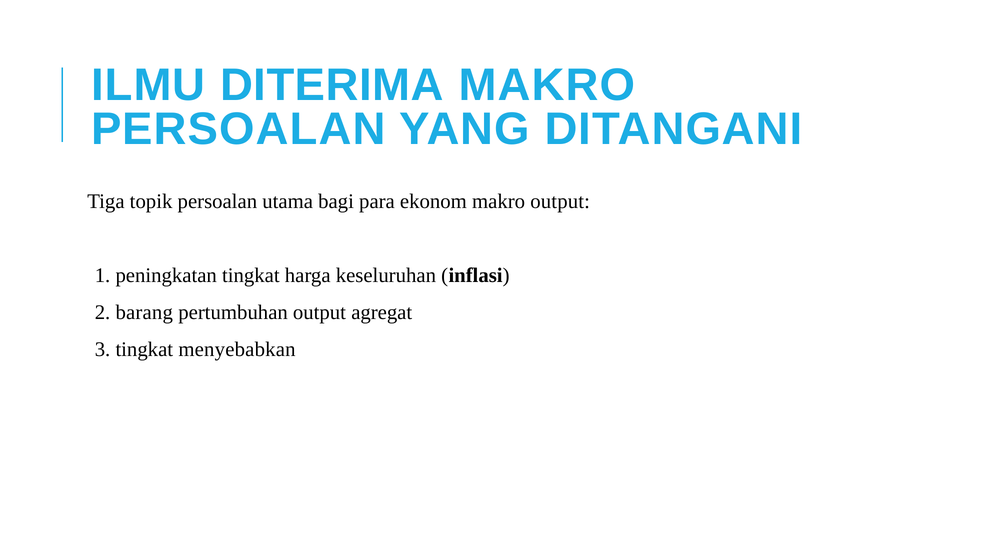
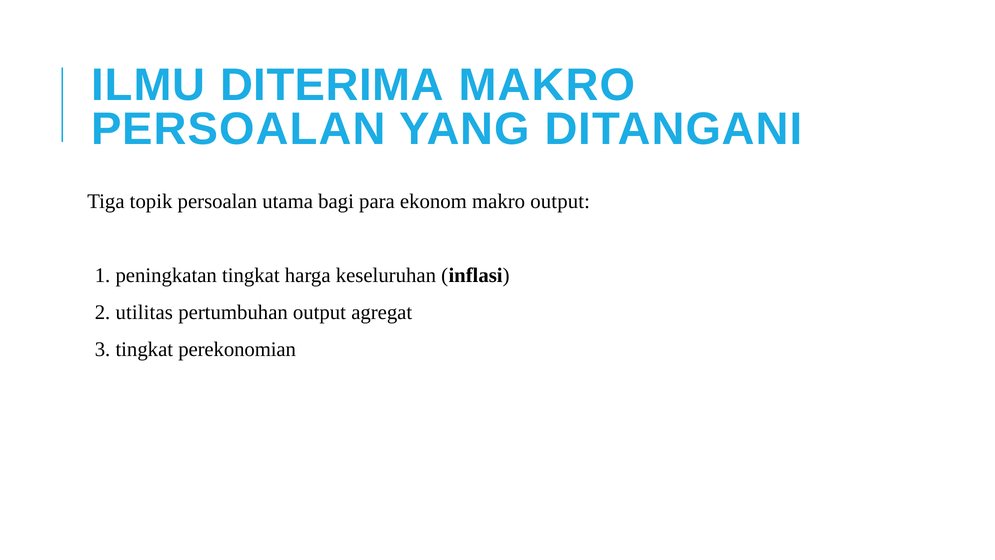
barang: barang -> utilitas (144, 312)
menyebabkan: menyebabkan -> perekonomian (237, 349)
